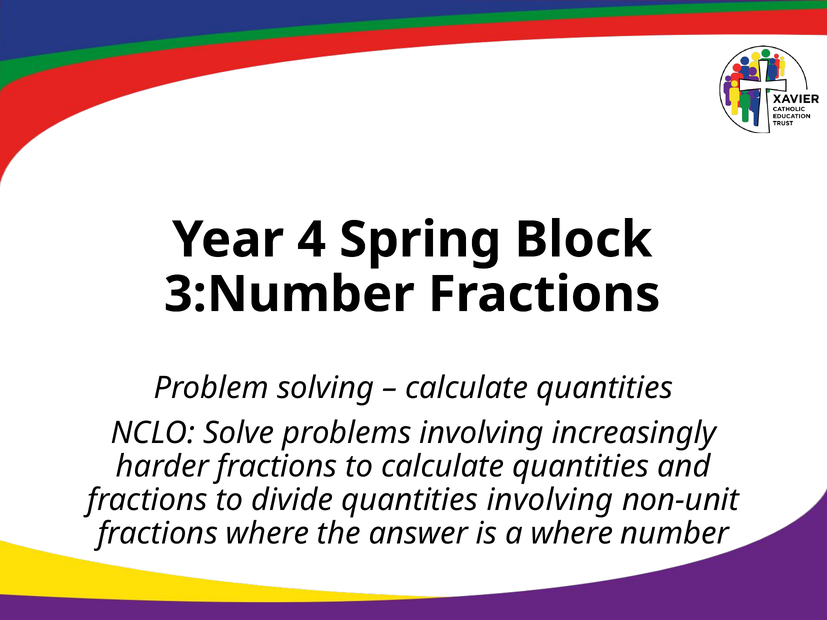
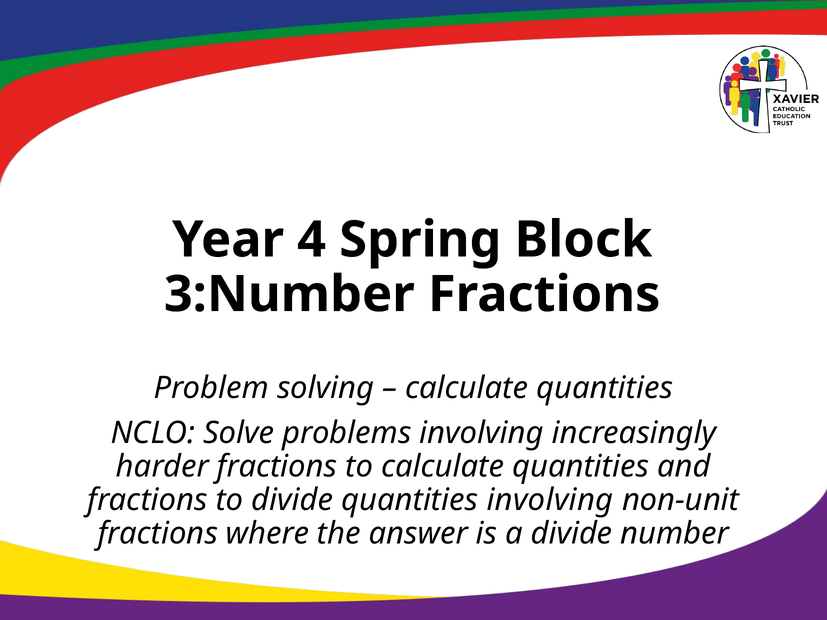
a where: where -> divide (572, 534)
